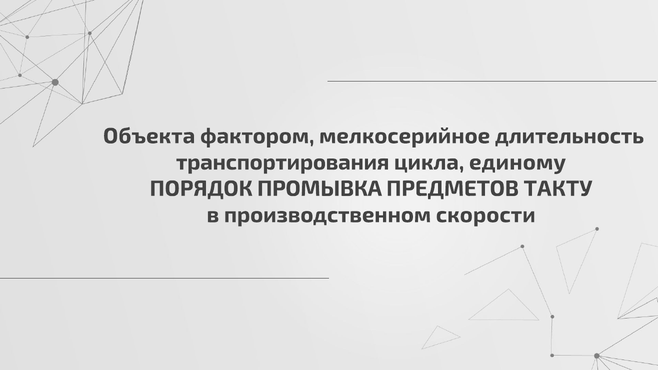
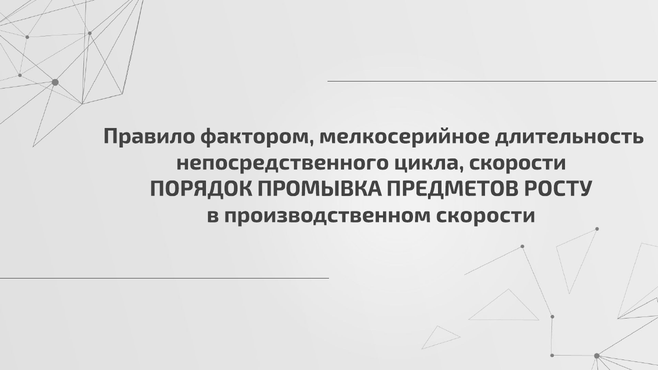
Объекта: Объекта -> Правило (149, 136)
транспортирования: транспортирования -> непосредственного (283, 162)
цикла единому: единому -> скорости (518, 162)
ТАКТУ: ТАКТУ -> РОСТУ (558, 189)
